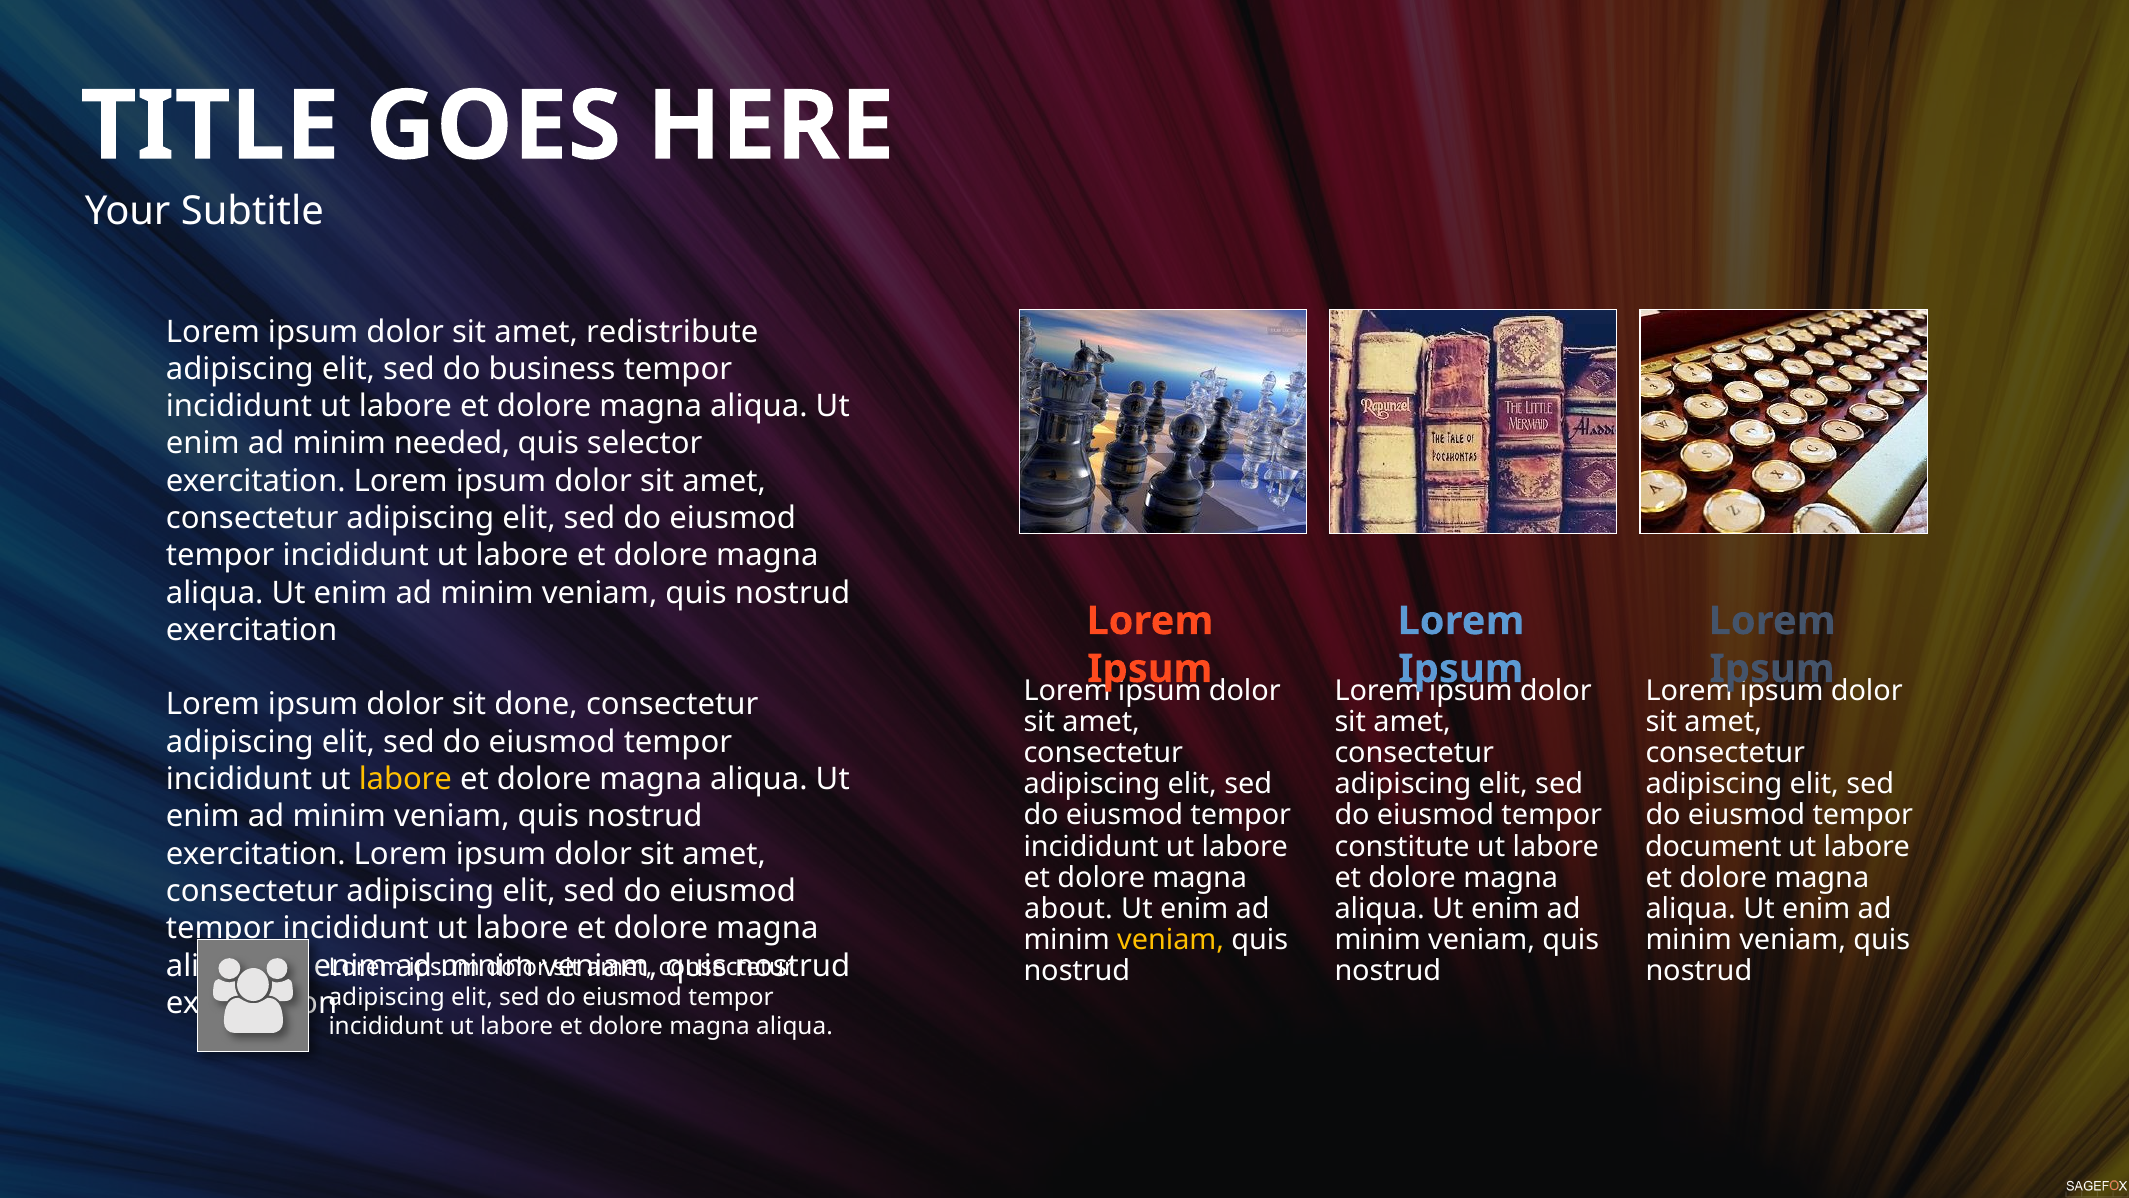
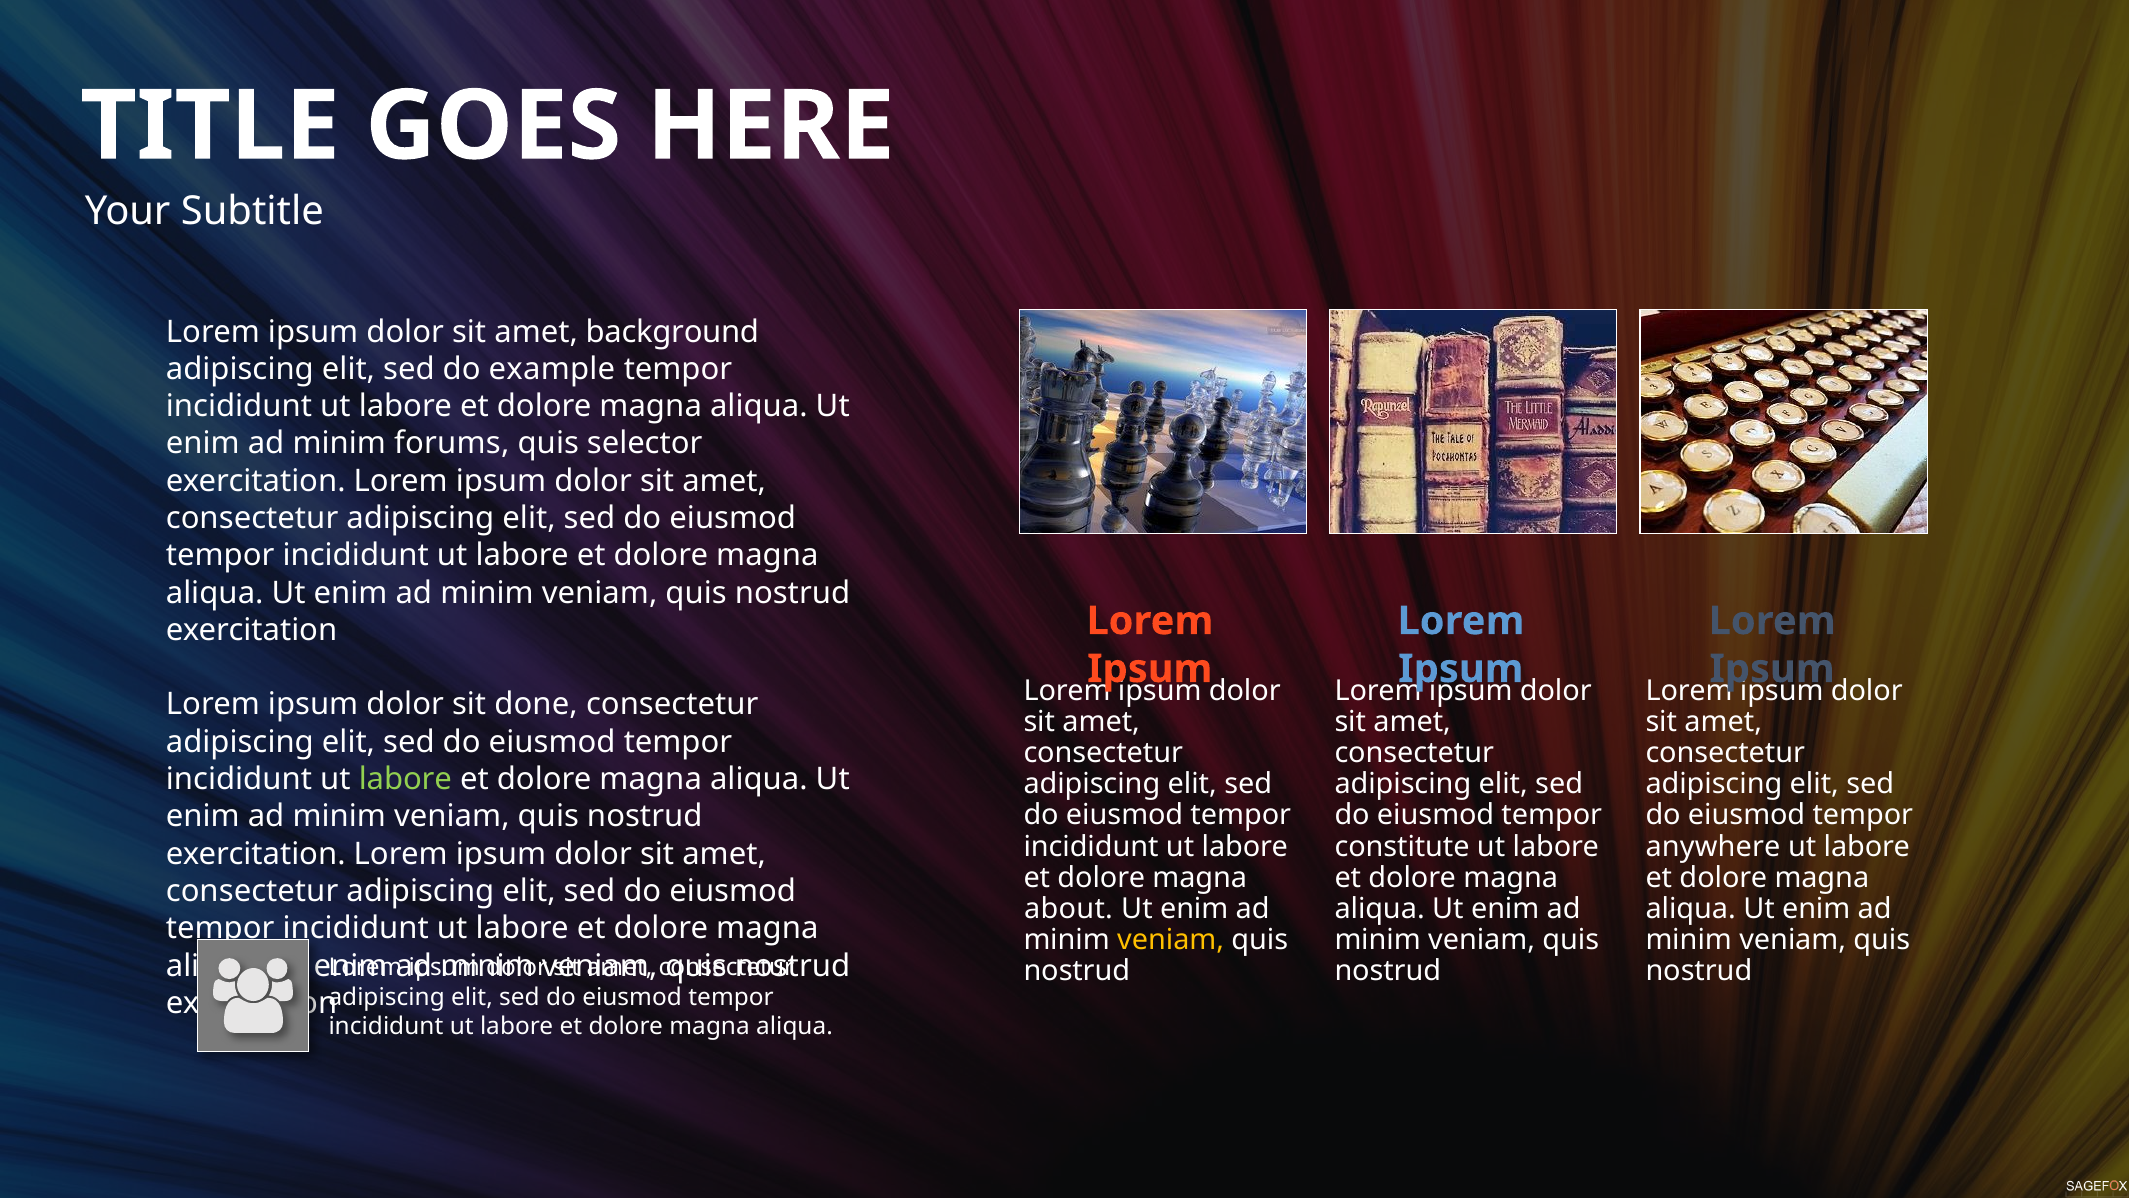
redistribute: redistribute -> background (672, 332)
business: business -> example (552, 369)
needed: needed -> forums (452, 444)
labore colour: yellow -> light green (405, 779)
document: document -> anywhere (1713, 846)
